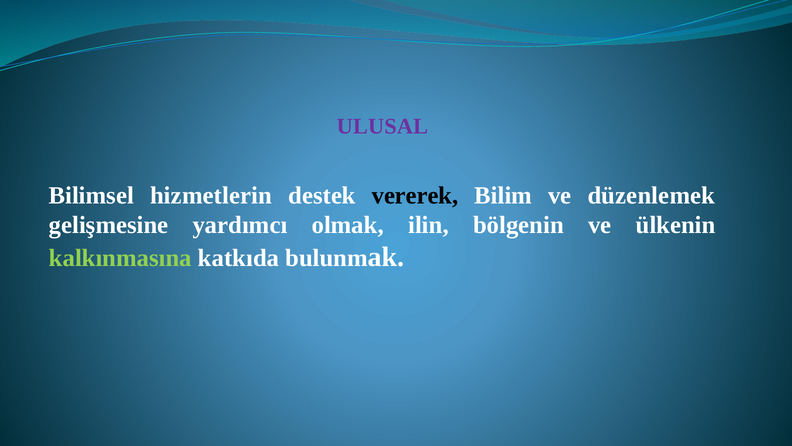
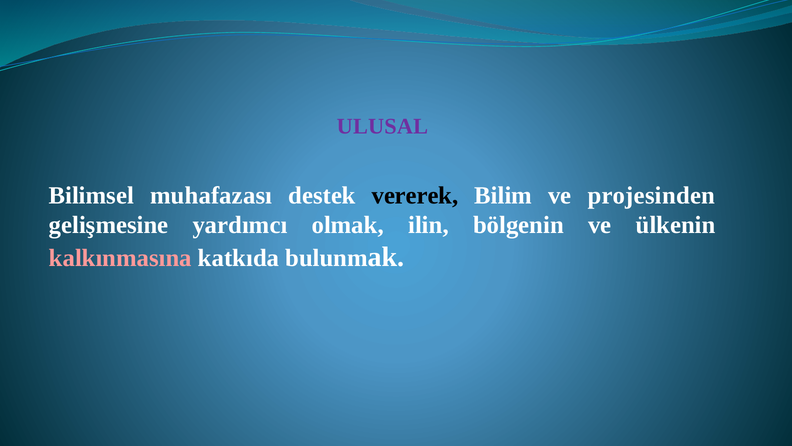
hizmetlerin: hizmetlerin -> muhafazası (211, 195)
düzenlemek: düzenlemek -> projesinden (651, 195)
kalkınmasına colour: light green -> pink (120, 258)
